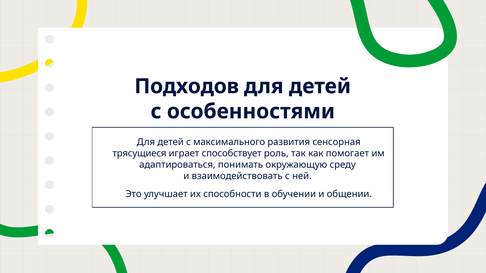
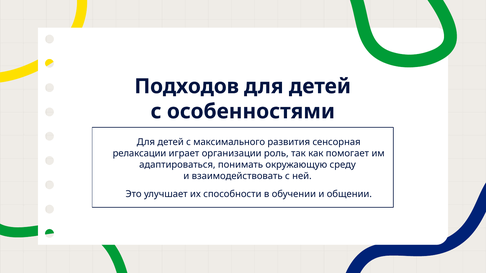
трясущиеся: трясущиеся -> релаксации (139, 153)
способствует: способствует -> организации (232, 153)
